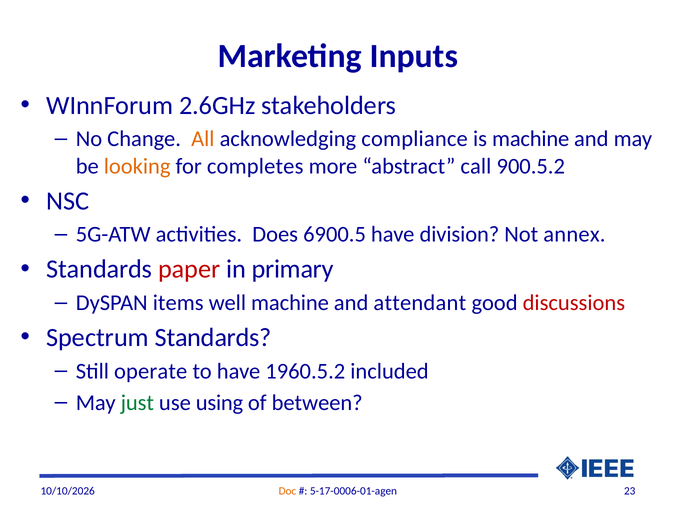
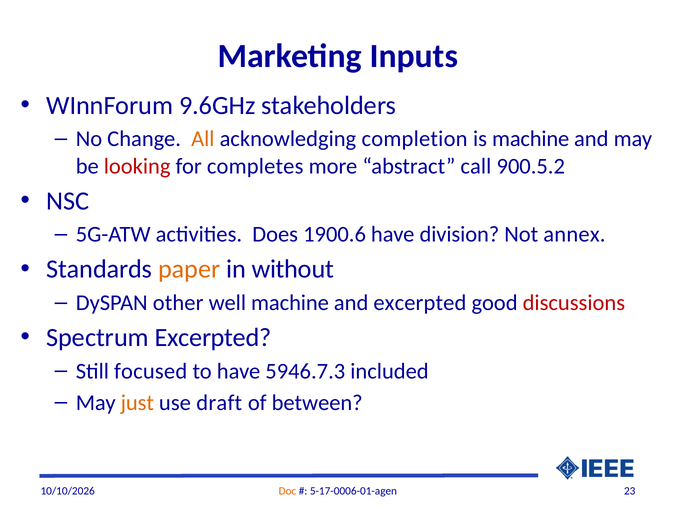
2.6GHz: 2.6GHz -> 9.6GHz (217, 105)
compliance: compliance -> completion (415, 139)
looking colour: orange -> red (137, 166)
6900.5: 6900.5 -> 1900.6 (335, 234)
paper colour: red -> orange (189, 269)
primary: primary -> without (293, 269)
items: items -> other (178, 303)
and attendant: attendant -> excerpted (420, 303)
Spectrum Standards: Standards -> Excerpted (213, 338)
operate: operate -> focused (151, 371)
1960.5.2: 1960.5.2 -> 5946.7.3 (305, 371)
just colour: green -> orange (137, 403)
using: using -> draft (219, 403)
